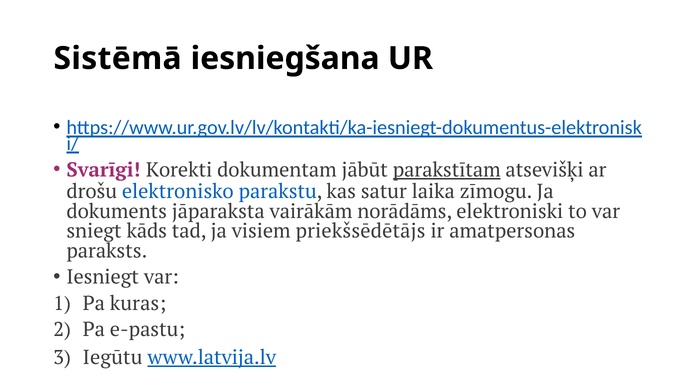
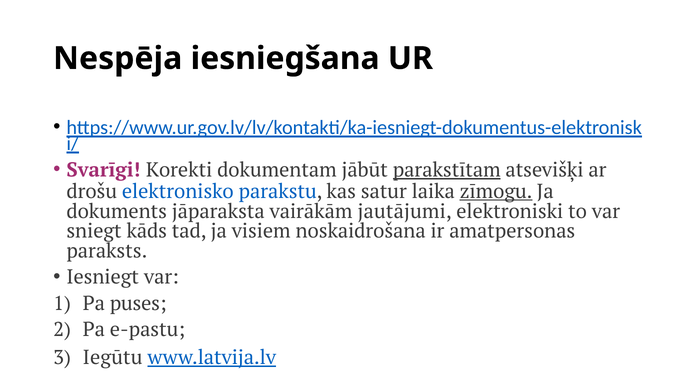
Sistēmā: Sistēmā -> Nespēja (118, 58)
zīmogu underline: none -> present (496, 192)
norādāms: norādāms -> jautājumi (405, 212)
priekšsēdētājs: priekšsēdētājs -> noskaidrošana (361, 231)
kuras: kuras -> puses (138, 304)
